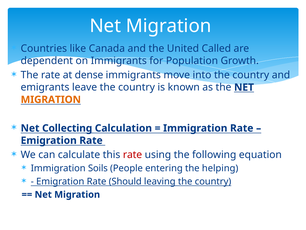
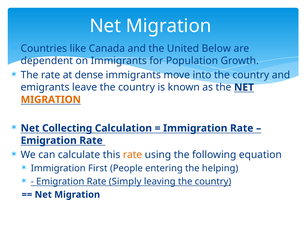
Called: Called -> Below (216, 48)
rate colour: red -> orange (133, 154)
Soils: Soils -> First (98, 168)
Should: Should -> Simply (125, 181)
